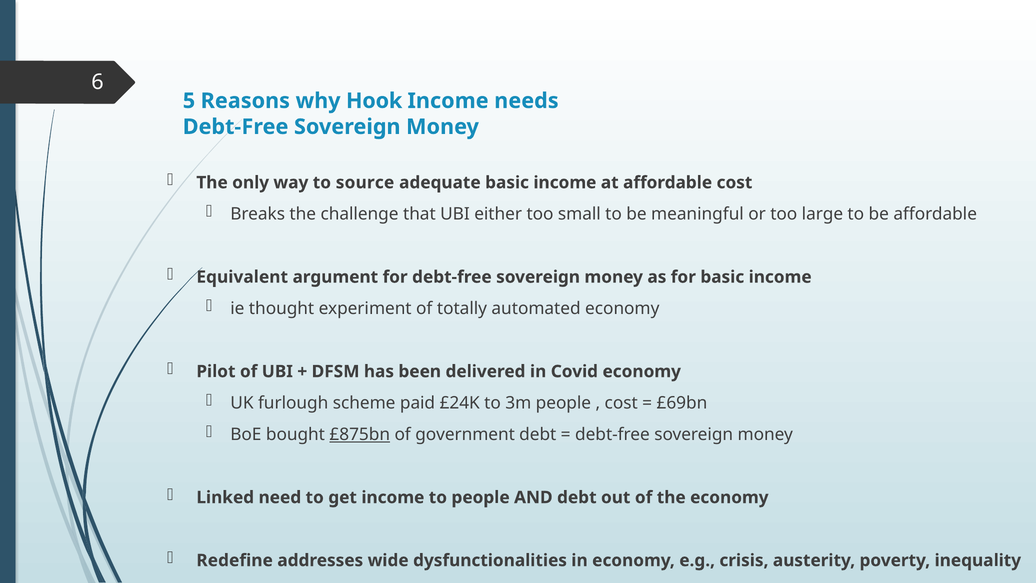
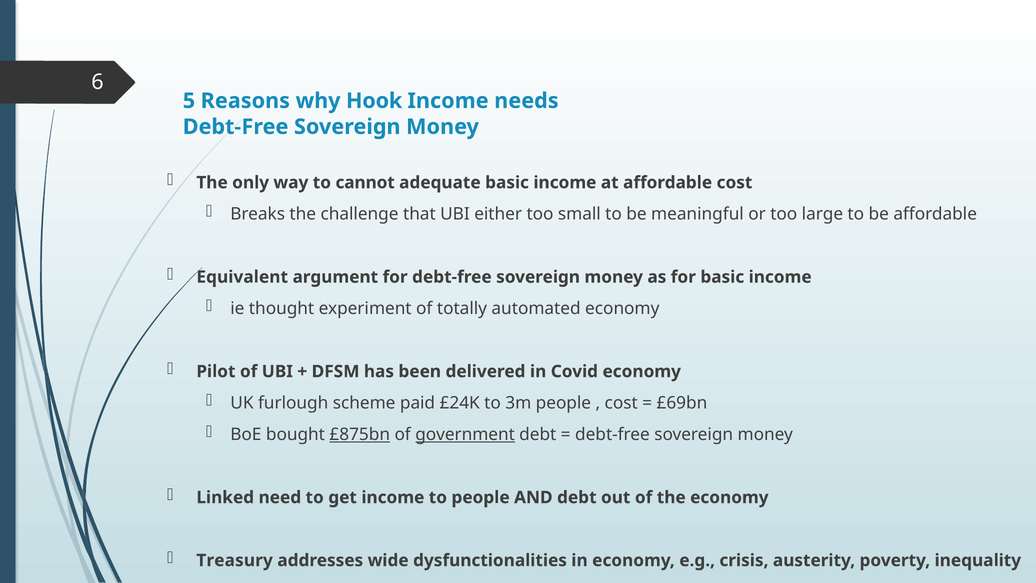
source: source -> cannot (365, 182)
government underline: none -> present (465, 434)
Redefine: Redefine -> Treasury (235, 560)
